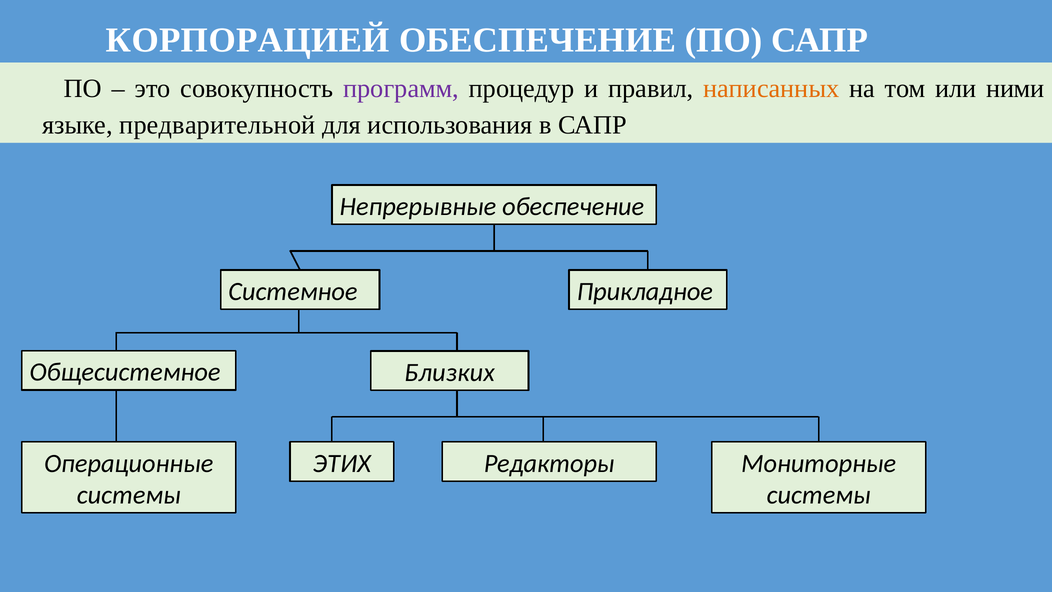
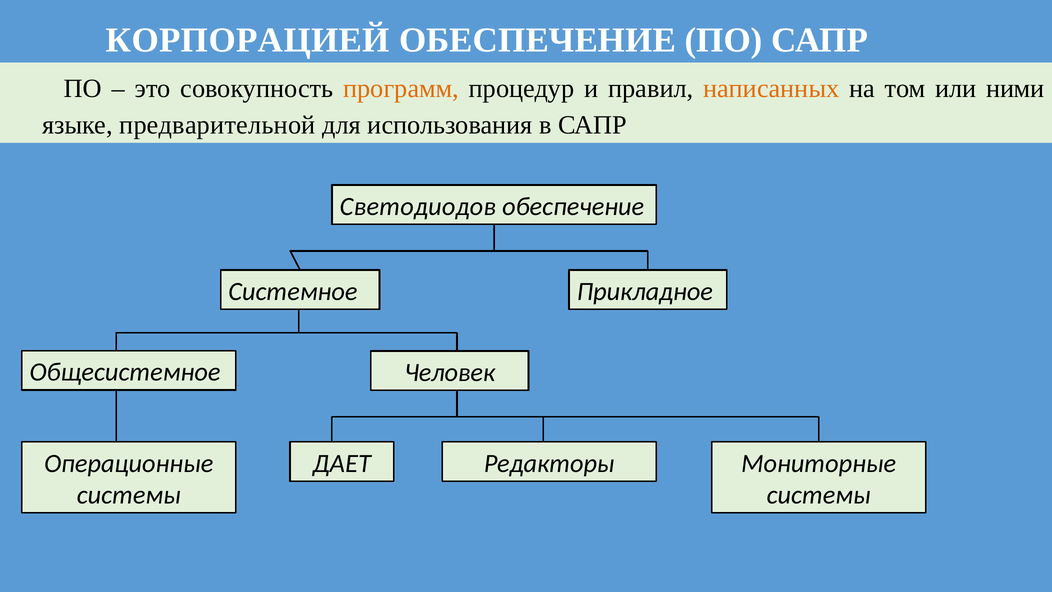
программ colour: purple -> orange (401, 89)
Непрерывные: Непрерывные -> Светодиодов (418, 206)
Близких: Близких -> Человек (450, 372)
ЭТИХ: ЭТИХ -> ДАЕТ (342, 463)
